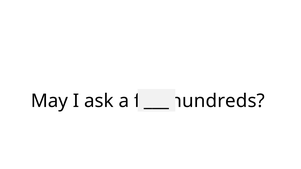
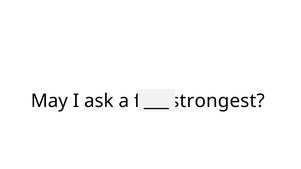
hundreds: hundreds -> strongest (218, 101)
